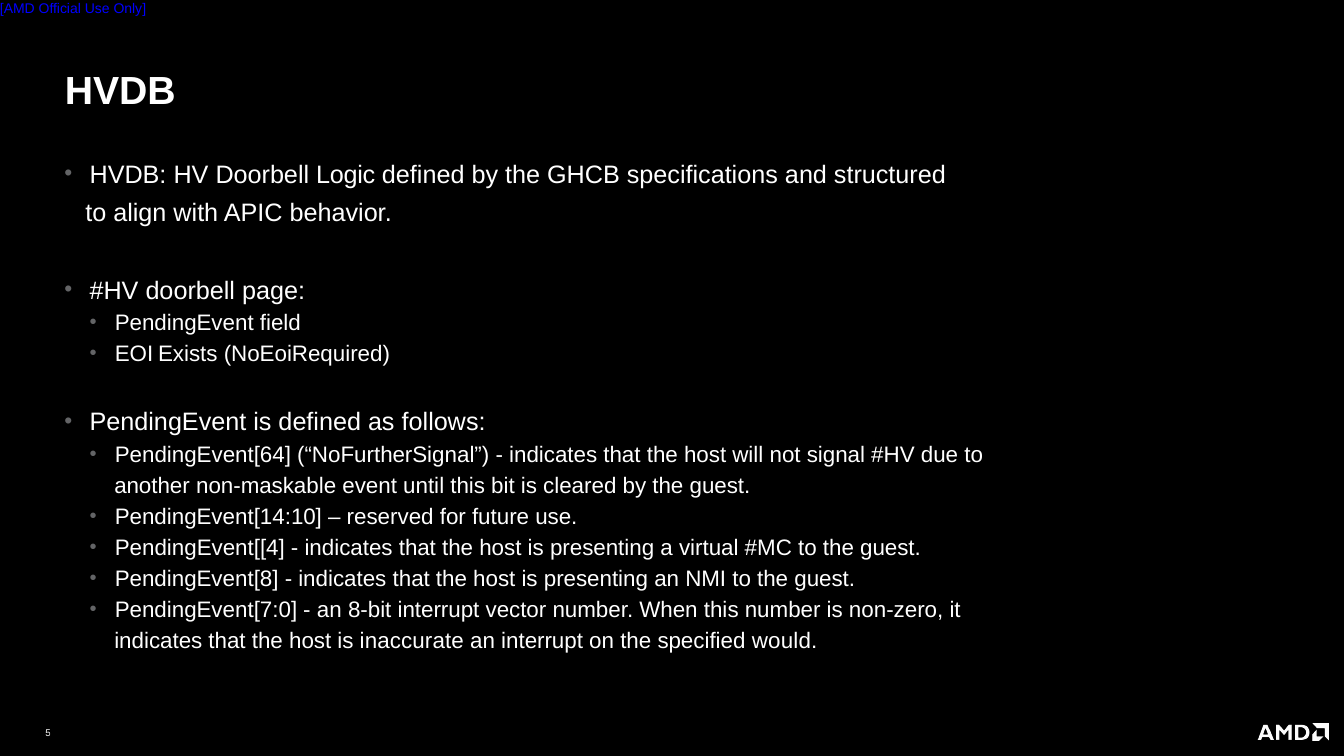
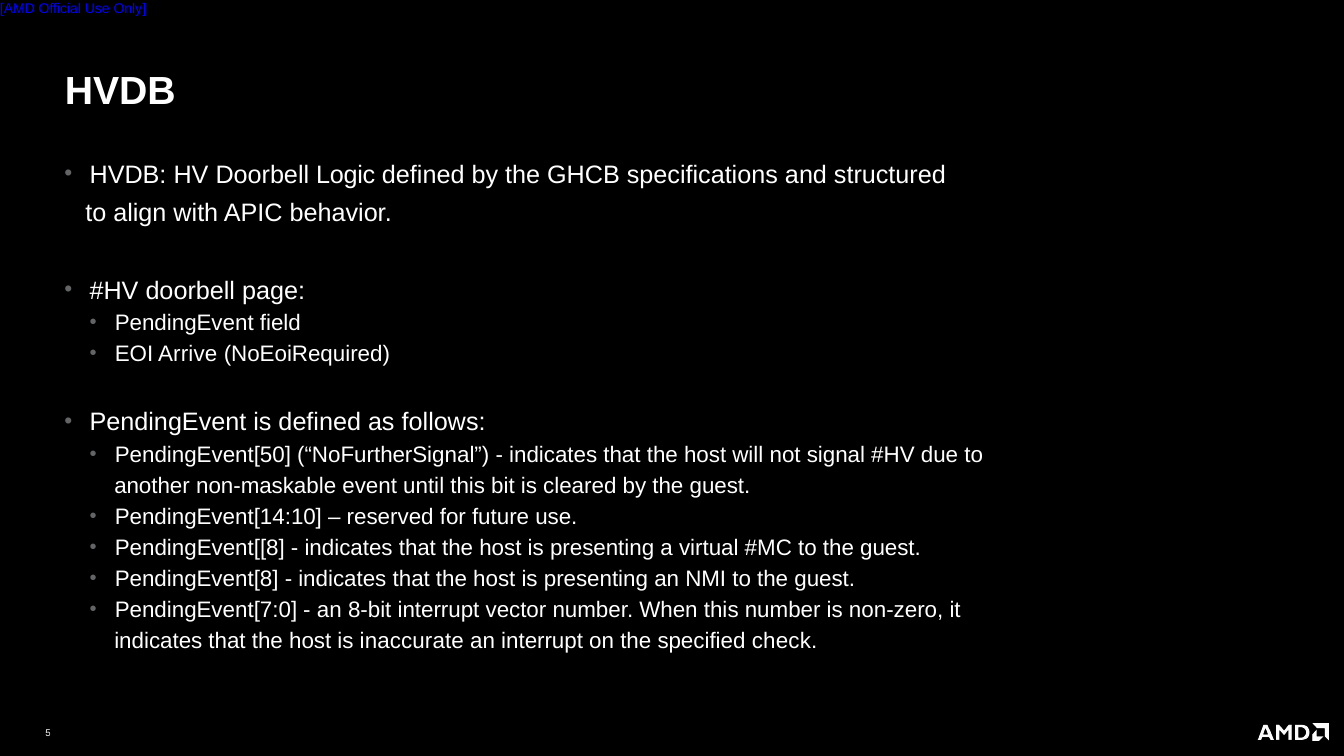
Exists: Exists -> Arrive (188, 354)
PendingEvent[64: PendingEvent[64 -> PendingEvent[50 (203, 455)
PendingEvent[[4: PendingEvent[[4 -> PendingEvent[[8 (200, 548)
would: would -> check (785, 642)
